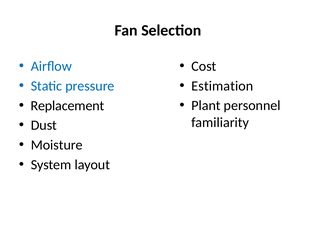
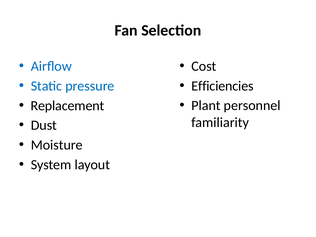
Estimation: Estimation -> Efficiencies (223, 86)
